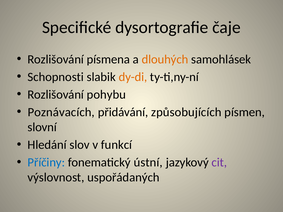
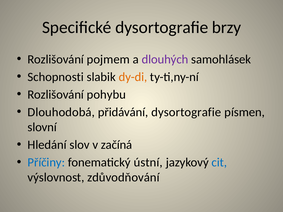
čaje: čaje -> brzy (227, 27)
písmena: písmena -> pojmem (108, 59)
dlouhých colour: orange -> purple (165, 59)
Poznávacích: Poznávacích -> Dlouhodobá (61, 112)
přidávání způsobujících: způsobujících -> dysortografie (186, 112)
funkcí: funkcí -> začíná (117, 145)
cit colour: purple -> blue (219, 163)
uspořádaných: uspořádaných -> zdůvodňování (123, 178)
